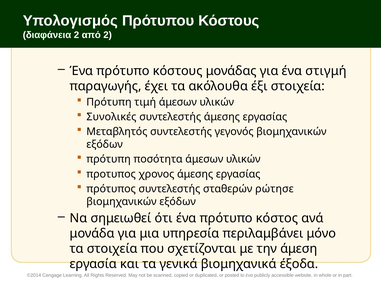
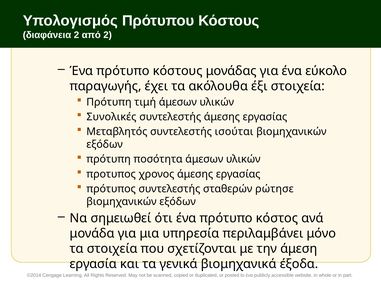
στιγμή: στιγμή -> εύκολο (326, 71)
γεγονός: γεγονός -> ισούται (234, 132)
